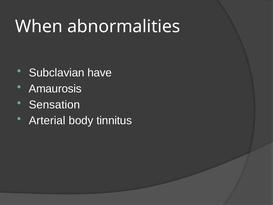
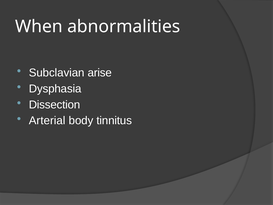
have: have -> arise (100, 73)
Amaurosis: Amaurosis -> Dysphasia (55, 89)
Sensation: Sensation -> Dissection (55, 105)
